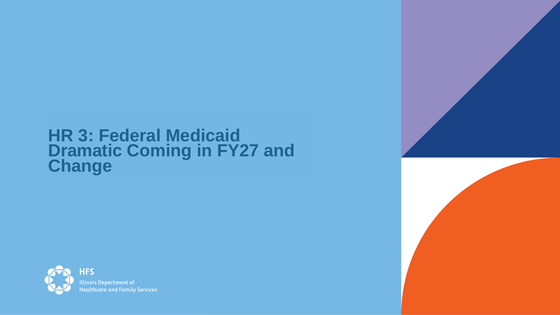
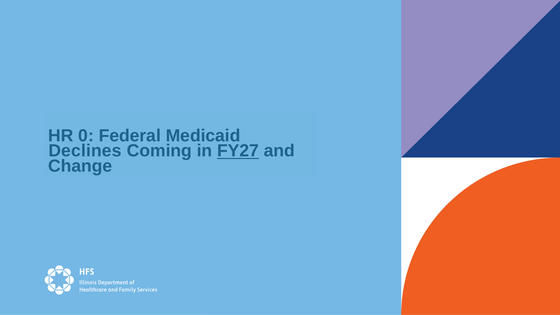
3: 3 -> 0 (86, 136)
Dramatic: Dramatic -> Declines (85, 151)
FY27 underline: none -> present (238, 151)
